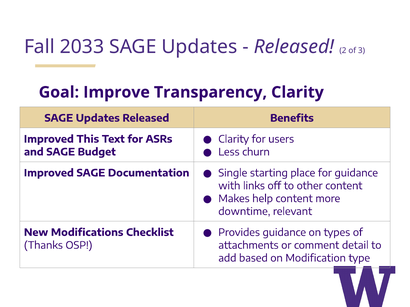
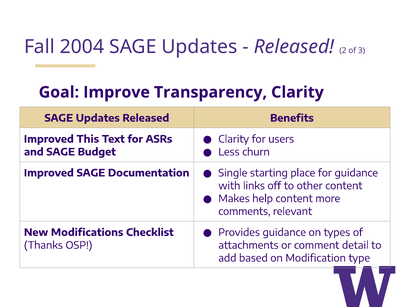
2033: 2033 -> 2004 (82, 47)
downtime: downtime -> comments (244, 212)
